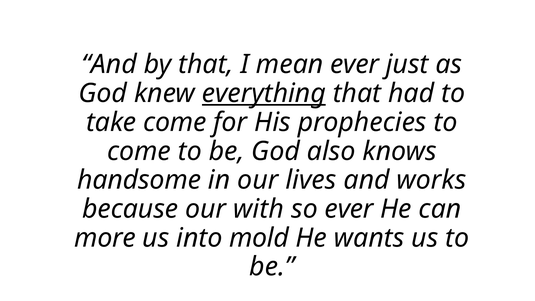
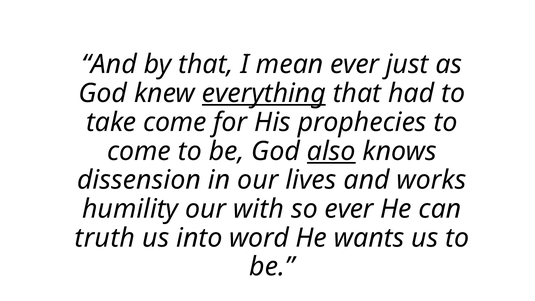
also underline: none -> present (331, 151)
handsome: handsome -> dissension (139, 180)
because: because -> humility (130, 209)
more: more -> truth (105, 238)
mold: mold -> word (259, 238)
